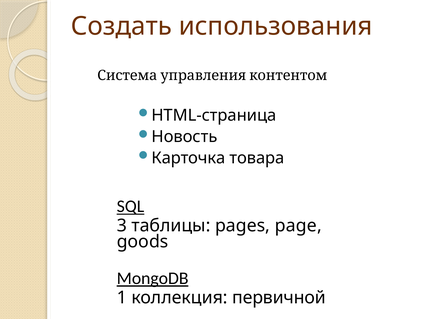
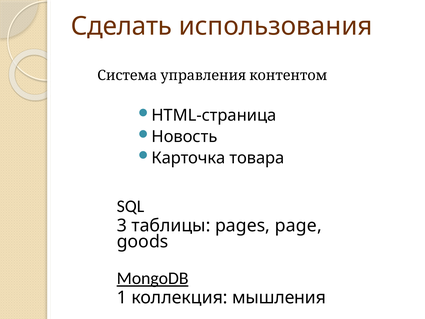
Создать: Создать -> Сделать (122, 26)
SQL underline: present -> none (130, 206)
первичной: первичной -> мышления (279, 297)
